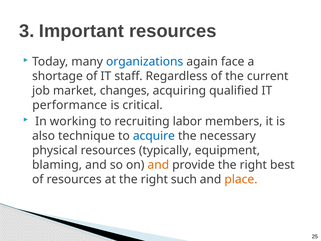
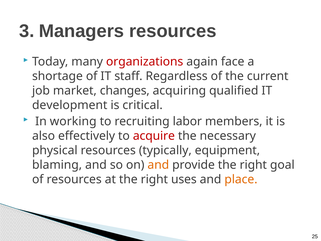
Important: Important -> Managers (81, 31)
organizations colour: blue -> red (145, 62)
performance: performance -> development (70, 105)
technique: technique -> effectively (87, 136)
acquire colour: blue -> red (154, 136)
best: best -> goal (282, 165)
such: such -> uses (184, 179)
